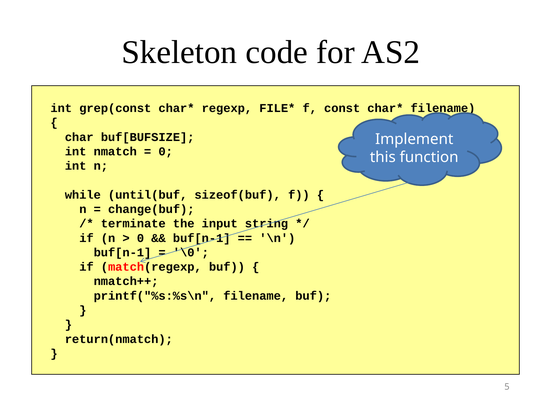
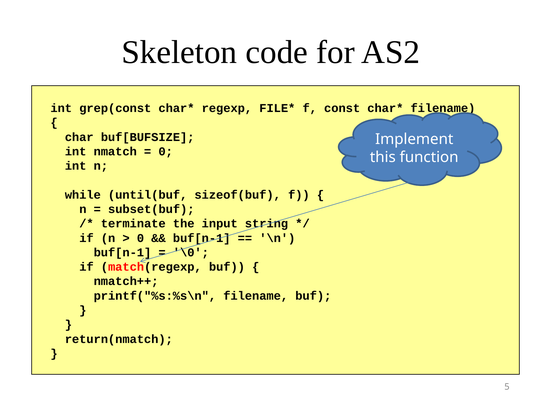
change(buf: change(buf -> subset(buf (151, 209)
